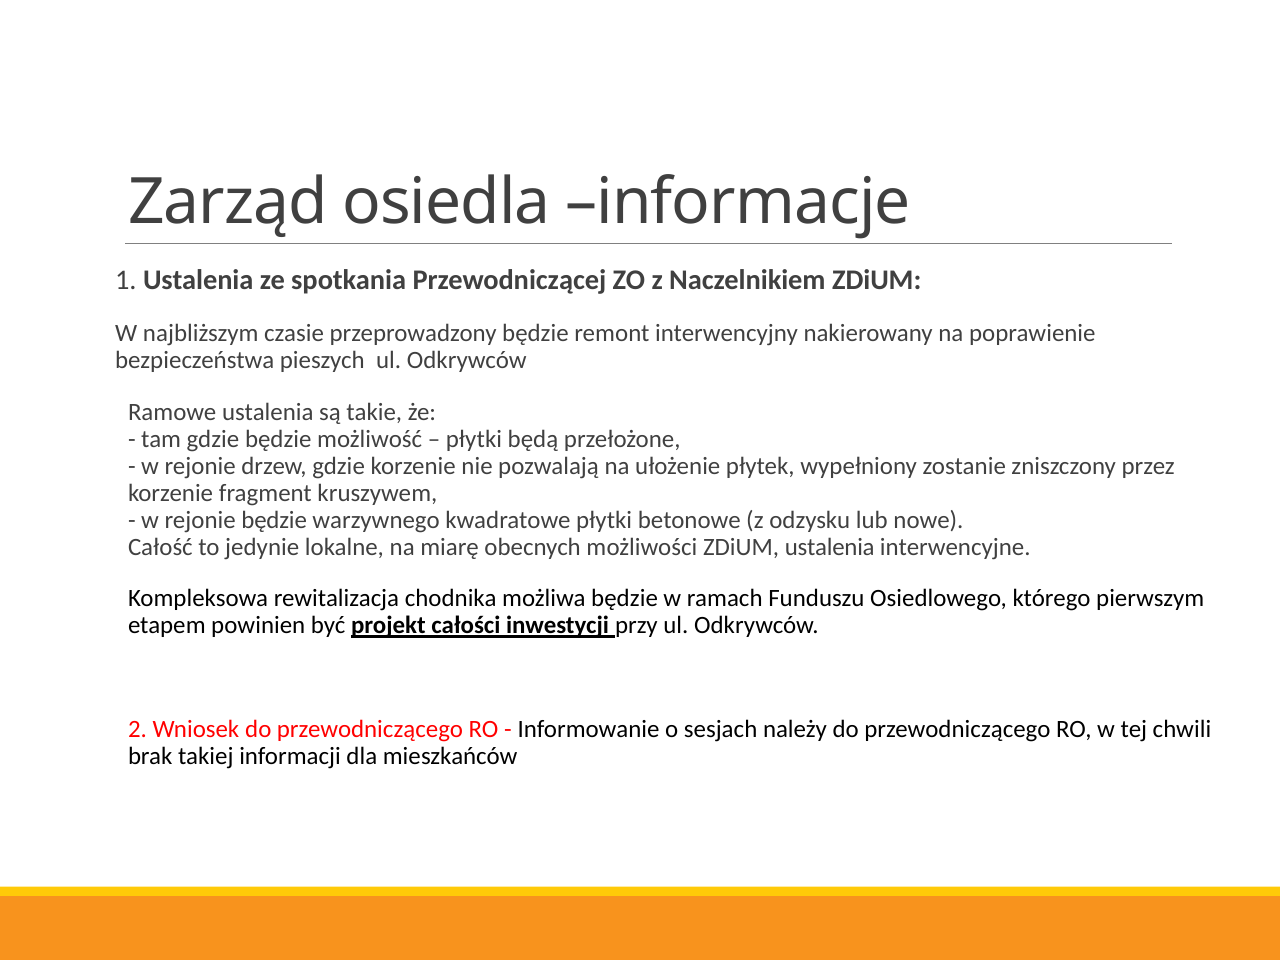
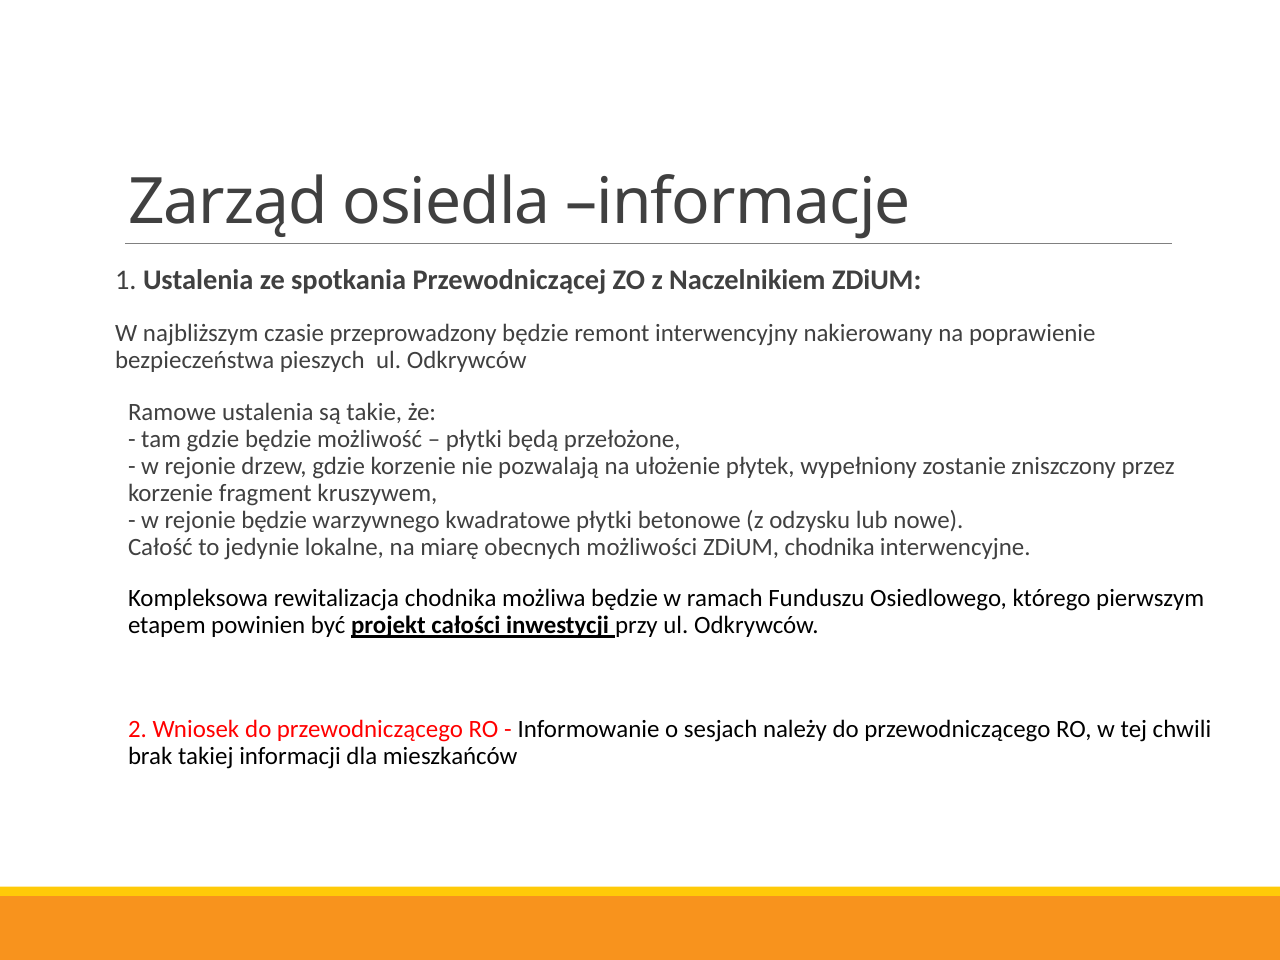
ZDiUM ustalenia: ustalenia -> chodnika (830, 547)
